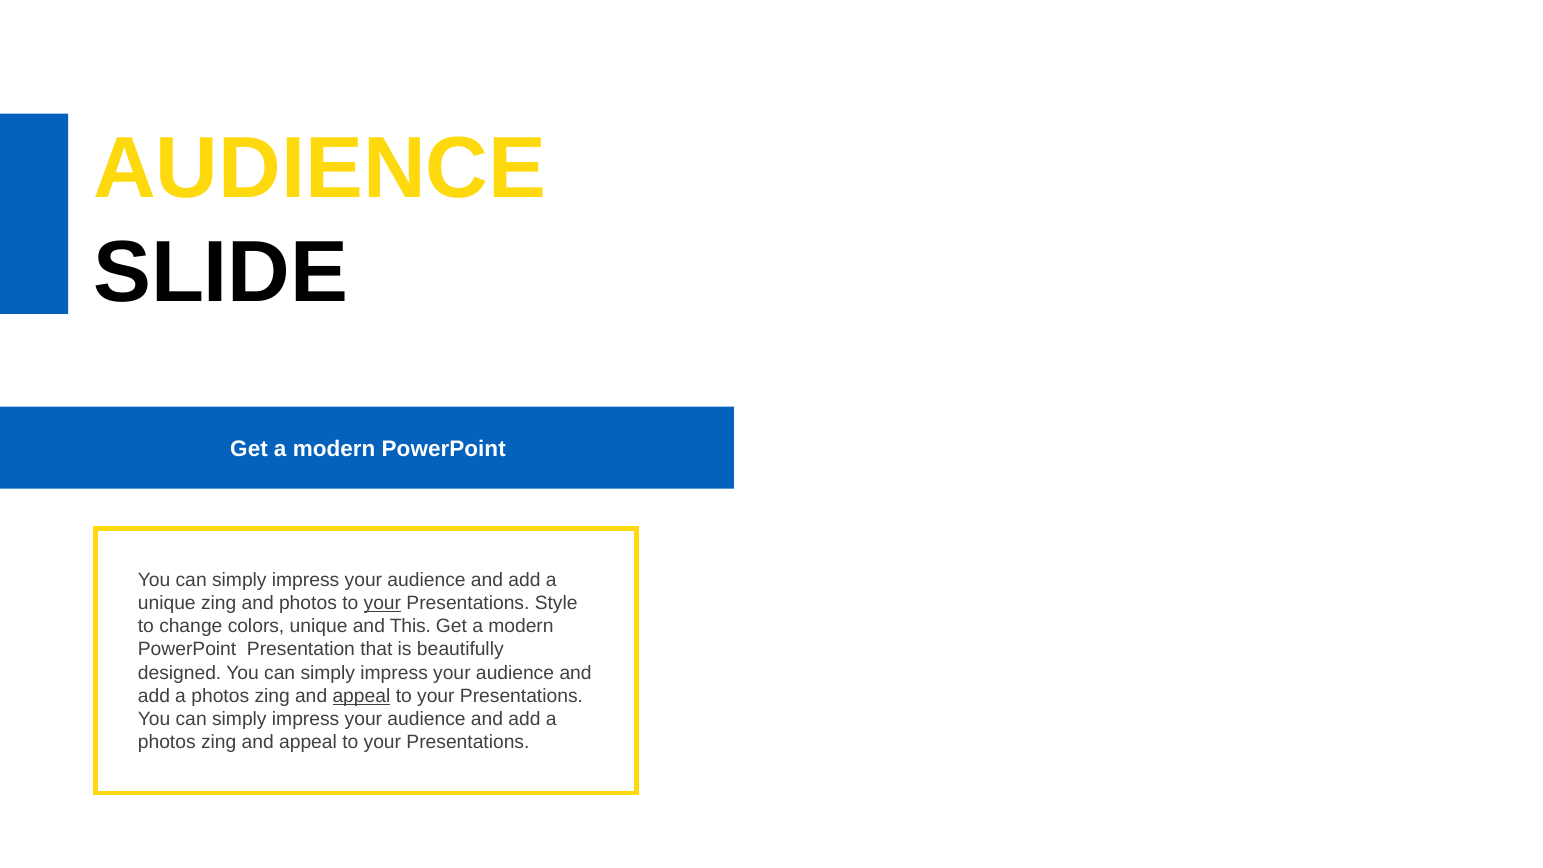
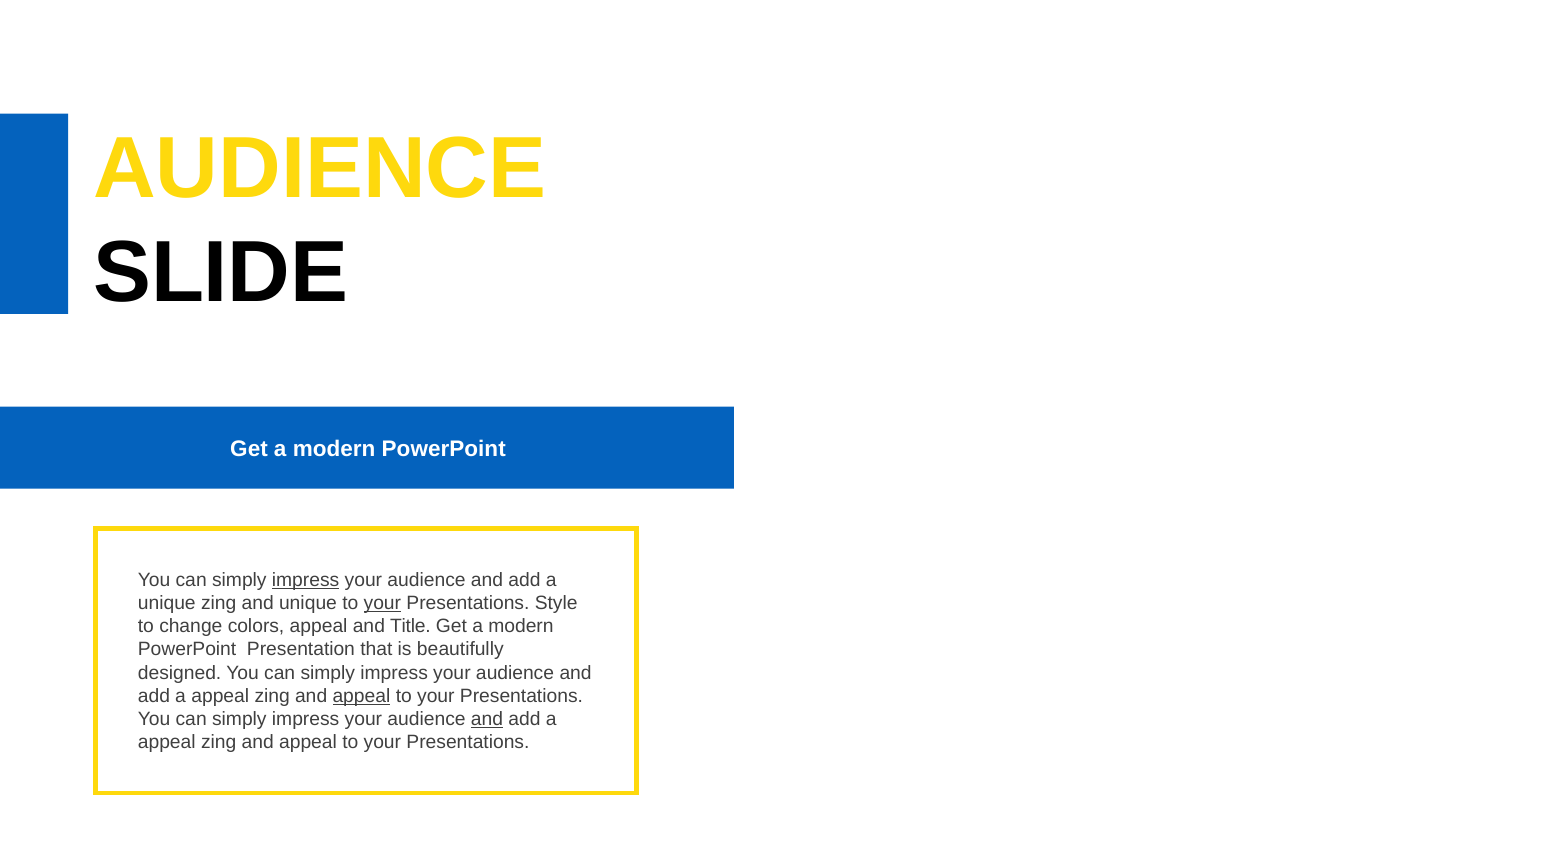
impress underline: none -> present (306, 580)
and photos: photos -> unique (308, 603)
colors unique: unique -> appeal (319, 626)
This: This -> Title (410, 626)
photos: photos -> appeal (220, 696)
and underline: none -> present (487, 719)
photos: photos -> appeal (167, 742)
